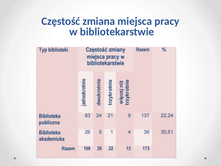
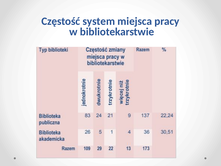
zmiana: zmiana -> system (99, 21)
